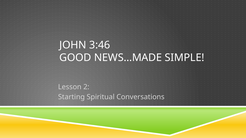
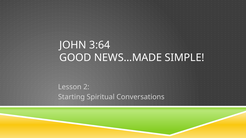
3:46: 3:46 -> 3:64 (100, 45)
